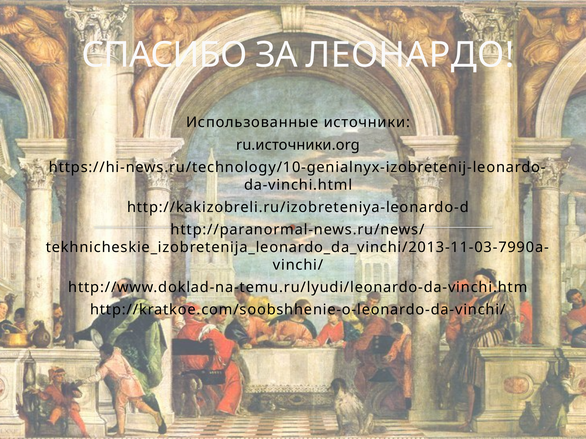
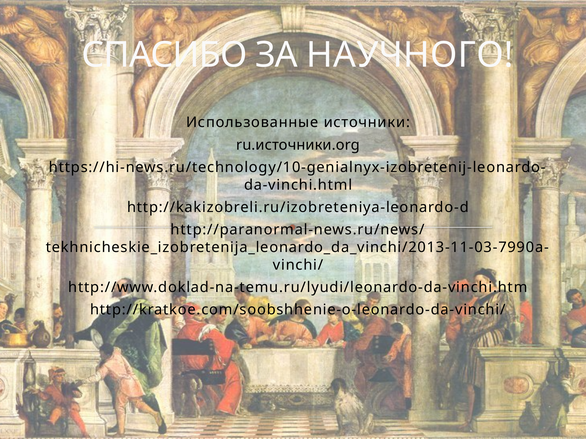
ЛЕОНАРДО: ЛЕОНАРДО -> НАУЧНОГО (410, 55)
